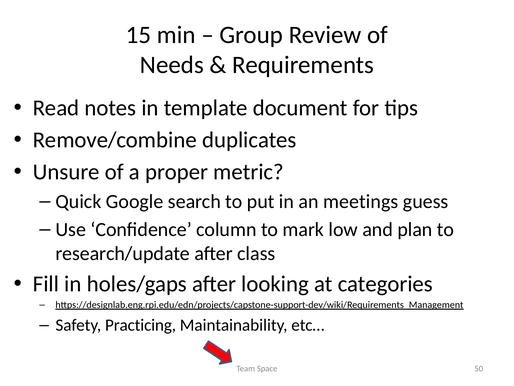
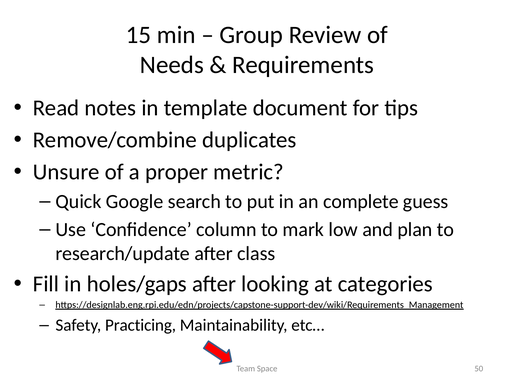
meetings: meetings -> complete (361, 201)
